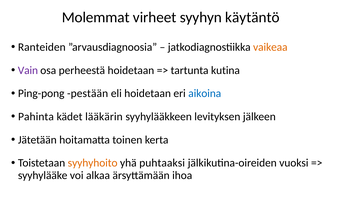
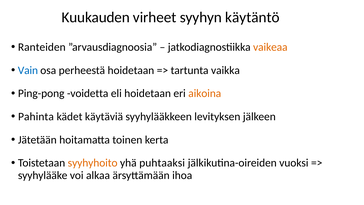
Molemmat: Molemmat -> Kuukauden (96, 17)
Vain colour: purple -> blue (28, 70)
kutina: kutina -> vaikka (225, 70)
pestään: pestään -> voidetta (88, 93)
aikoina colour: blue -> orange (205, 93)
lääkärin: lääkärin -> käytäviä (104, 116)
